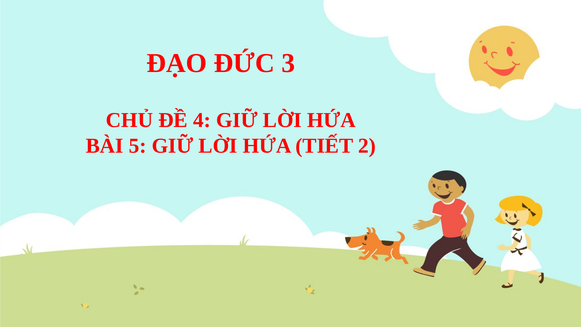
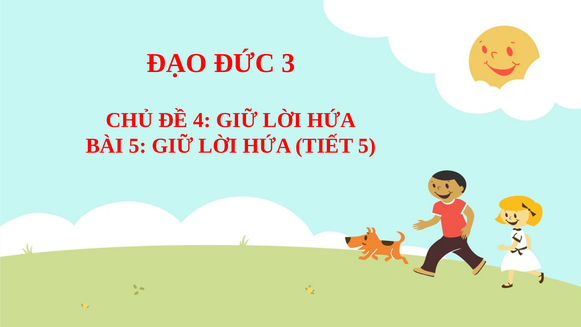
TIẾT 2: 2 -> 5 (367, 146)
